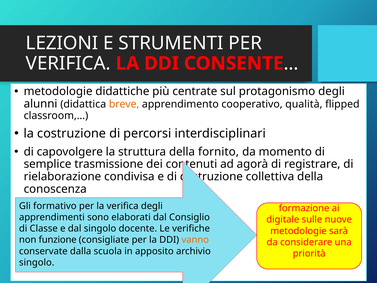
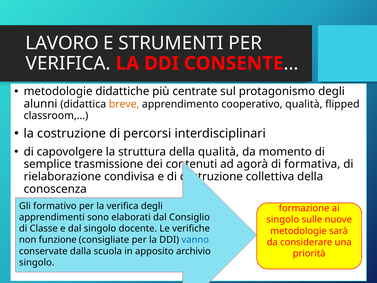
LEZIONI: LEZIONI -> LAVORO (62, 43)
della fornito: fornito -> qualità (219, 152)
registrare: registrare -> formativa (312, 164)
digitale: digitale -> singolo (283, 219)
vanno colour: orange -> blue (195, 240)
